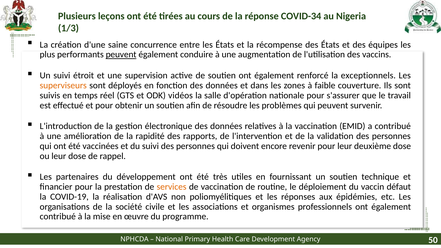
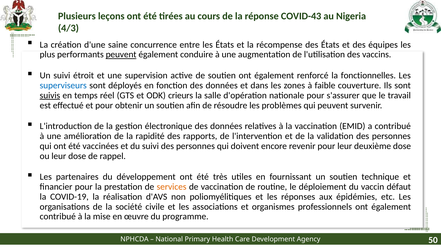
COVID-34: COVID-34 -> COVID-43 (301, 16)
1/3: 1/3 -> 4/3 (68, 28)
exceptionnels: exceptionnels -> fonctionnelles (368, 76)
superviseurs colour: orange -> blue (63, 85)
suivis underline: none -> present (50, 95)
vidéos: vidéos -> crieurs (181, 95)
